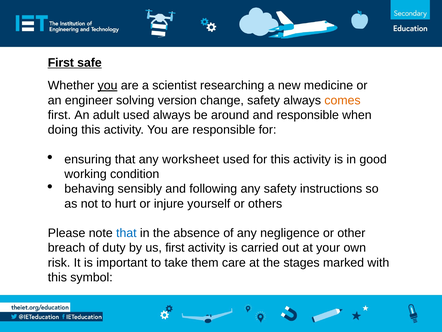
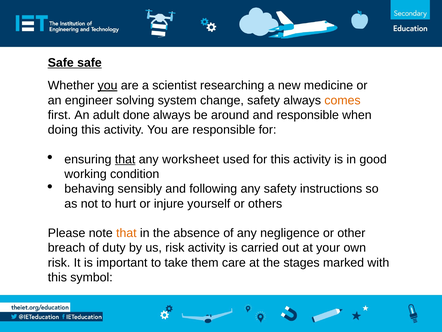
First: First -> Safe (61, 63)
version: version -> system (177, 100)
adult used: used -> done (136, 115)
that underline: none -> present (125, 159)
that colour: blue -> orange (126, 233)
us first: first -> risk (175, 248)
